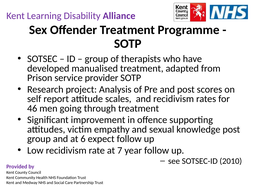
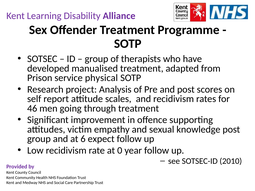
provider: provider -> physical (101, 78)
7: 7 -> 0 (120, 151)
